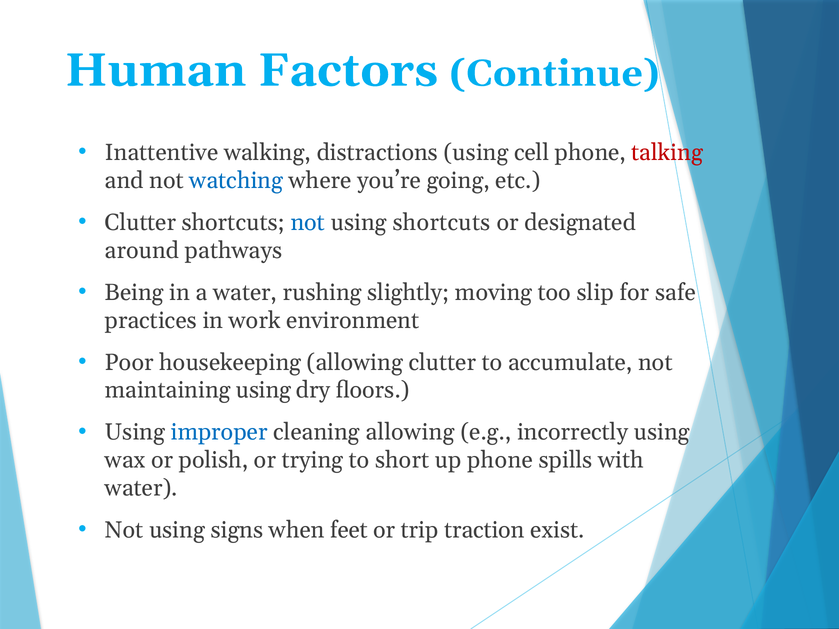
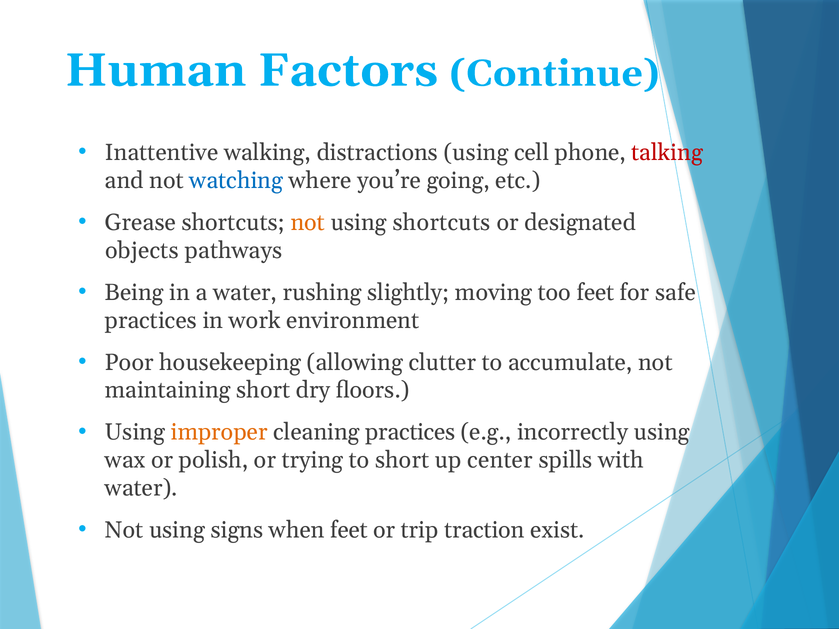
Clutter: Clutter -> Grease (140, 223)
not colour: blue -> orange (308, 223)
around: around -> objects (142, 251)
too slip: slip -> feet (595, 293)
maintaining using: using -> short (263, 390)
improper colour: blue -> orange (219, 432)
cleaning allowing: allowing -> practices (410, 432)
up phone: phone -> center (500, 460)
